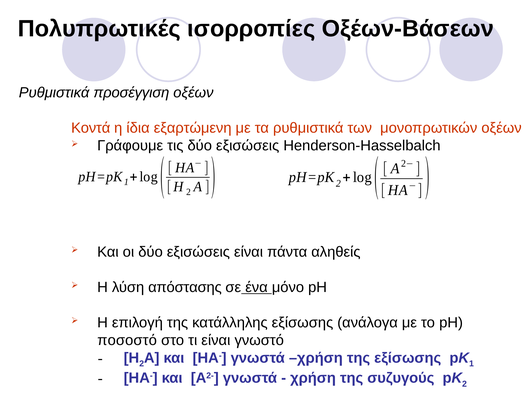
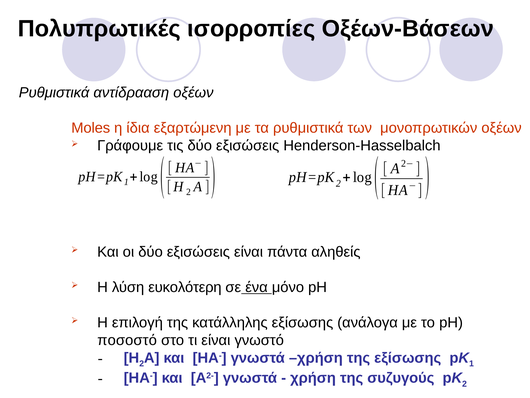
προσέγγιση: προσέγγιση -> αντίδρααση (131, 92)
Κοντά: Κοντά -> Moles (91, 128)
απόστασης: απόστασης -> ευκολότερη (185, 287)
